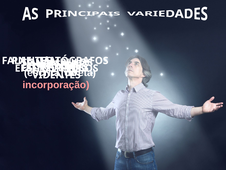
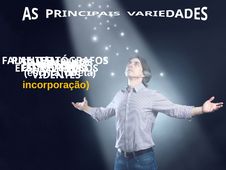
incorporação colour: pink -> yellow (56, 85)
